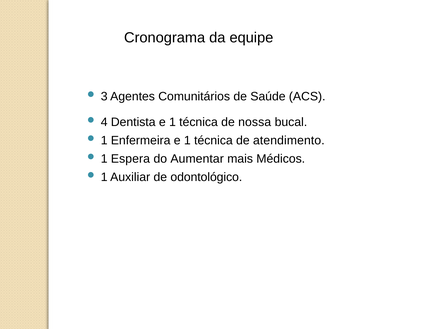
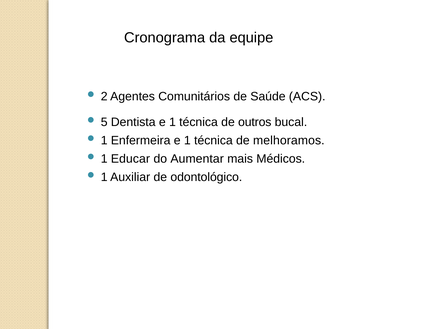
3: 3 -> 2 (104, 96)
4: 4 -> 5 (104, 122)
nossa: nossa -> outros (255, 122)
atendimento: atendimento -> melhoramos (289, 140)
Espera: Espera -> Educar (130, 158)
